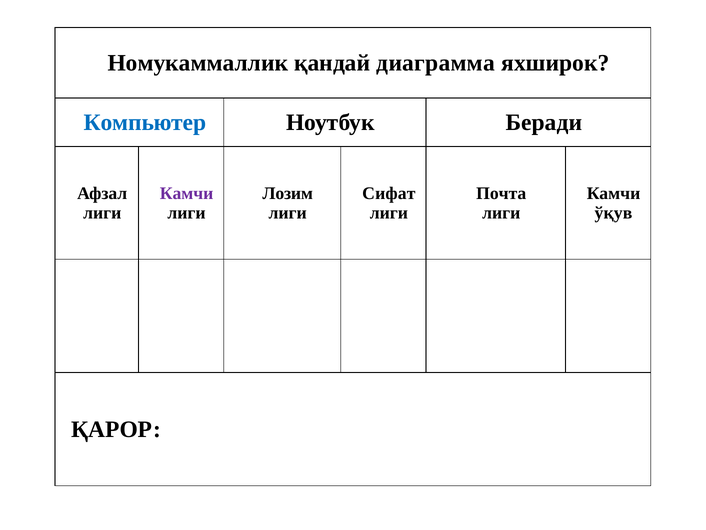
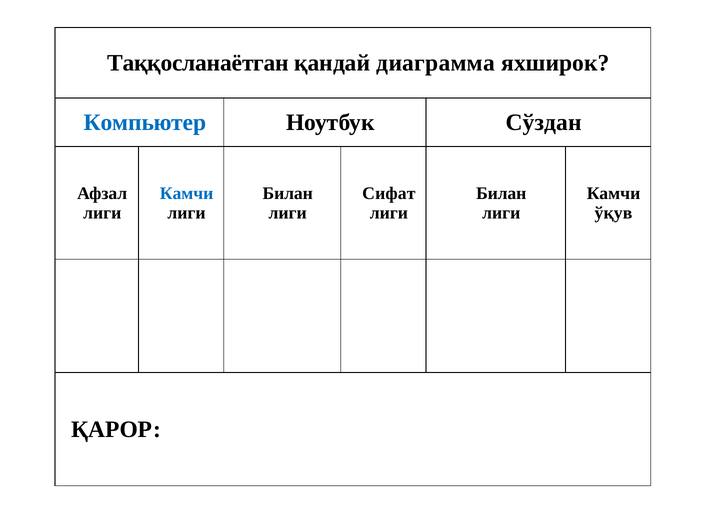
Номукаммаллик: Номукаммаллик -> Таққосланаётган (198, 63)
Беради: Беради -> Сўздан (544, 122)
Камчи colour: purple -> blue (187, 193)
Лозим: Лозим -> Билан (288, 193)
Почта: Почта -> Билан (501, 193)
